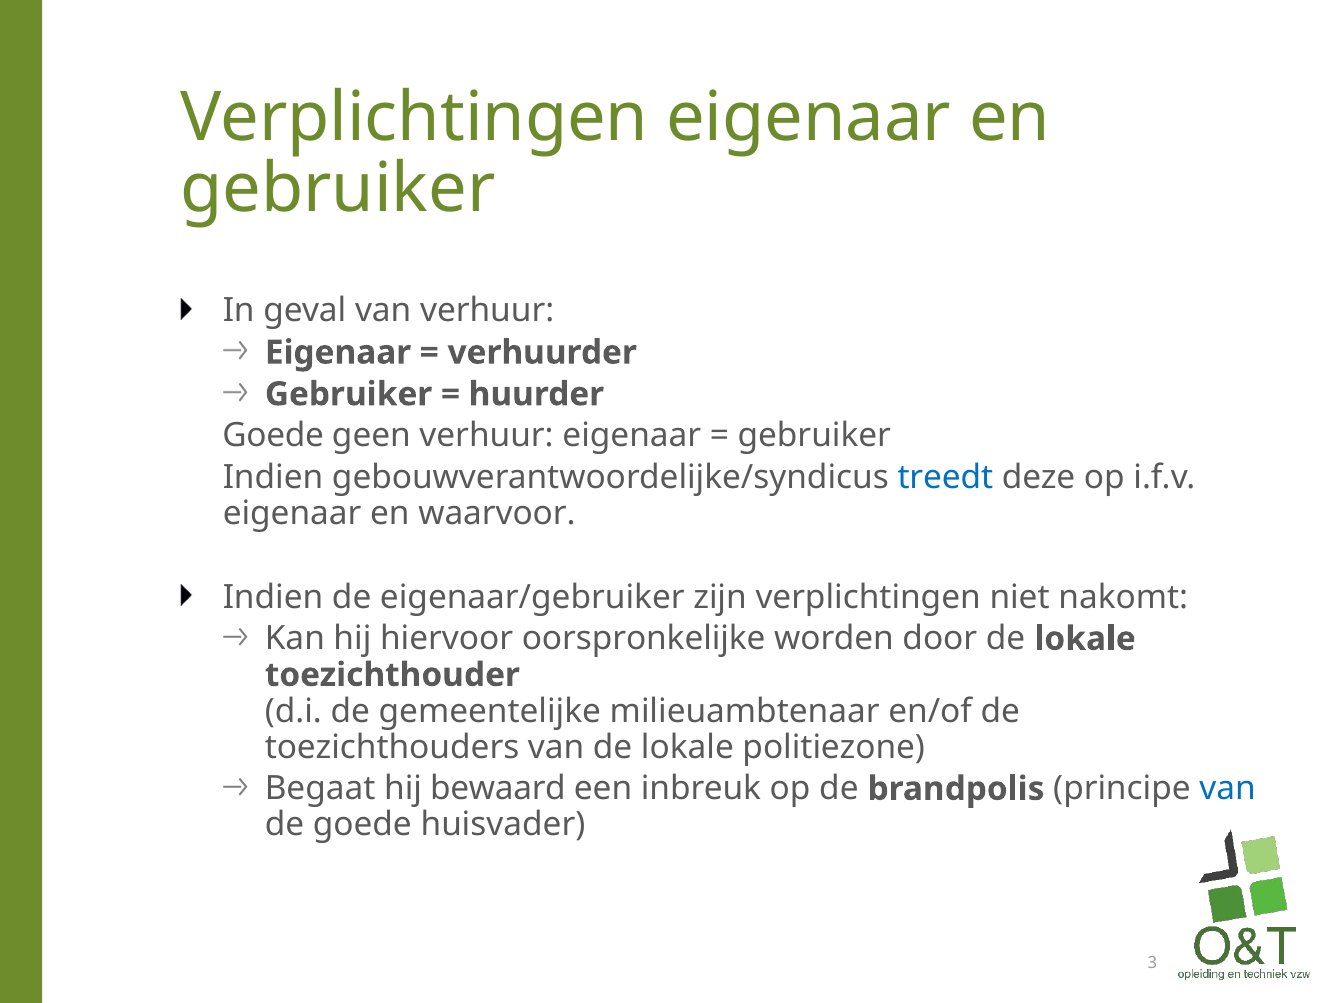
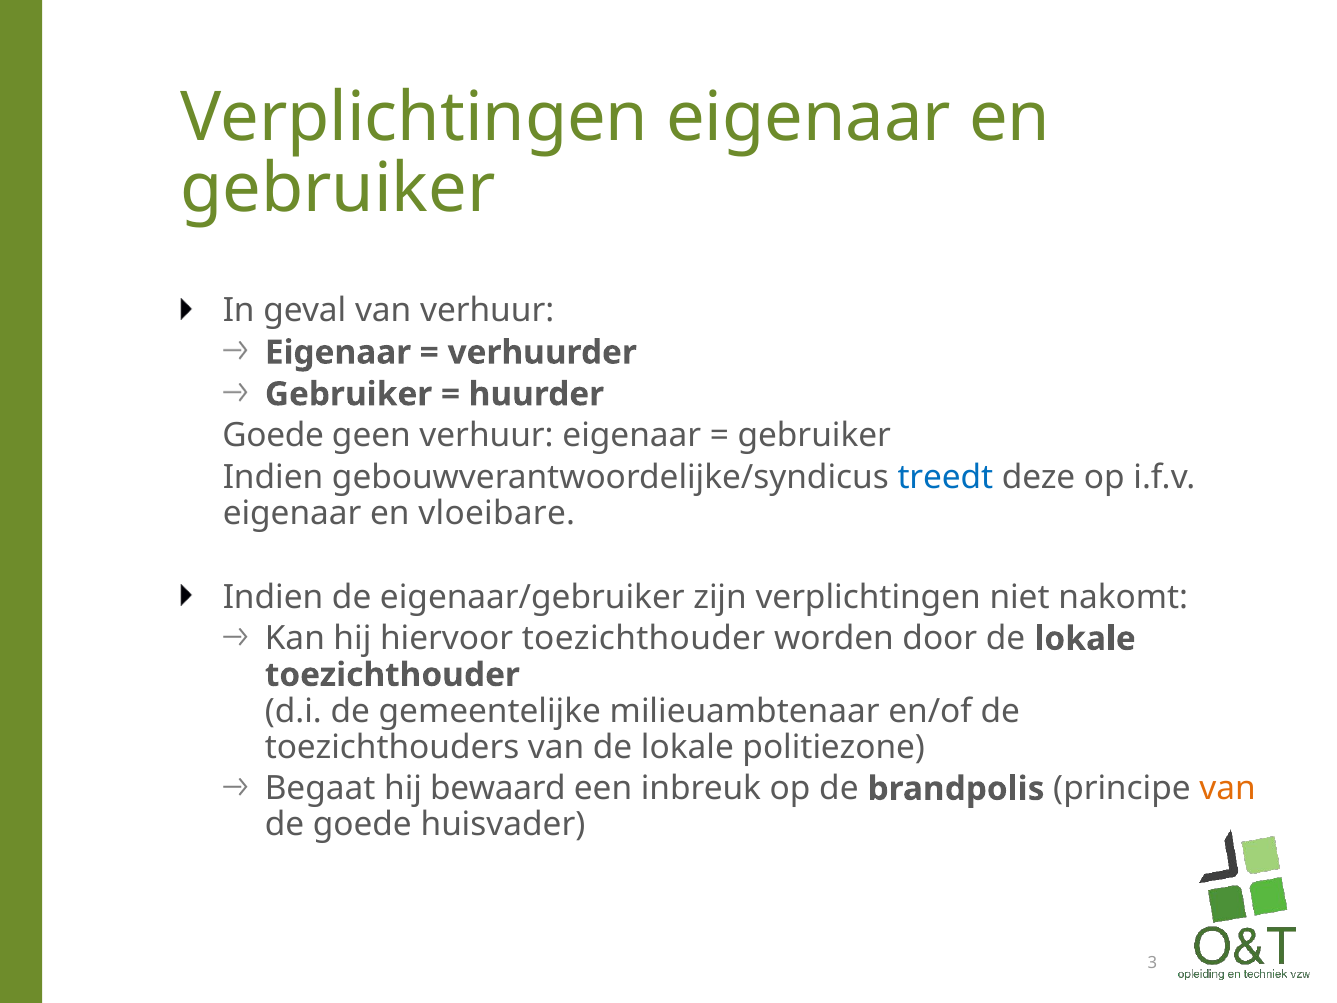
waarvoor: waarvoor -> vloeibare (497, 514)
hiervoor oorspronkelijke: oorspronkelijke -> toezichthouder (643, 639)
van colour: blue -> orange (1228, 789)
